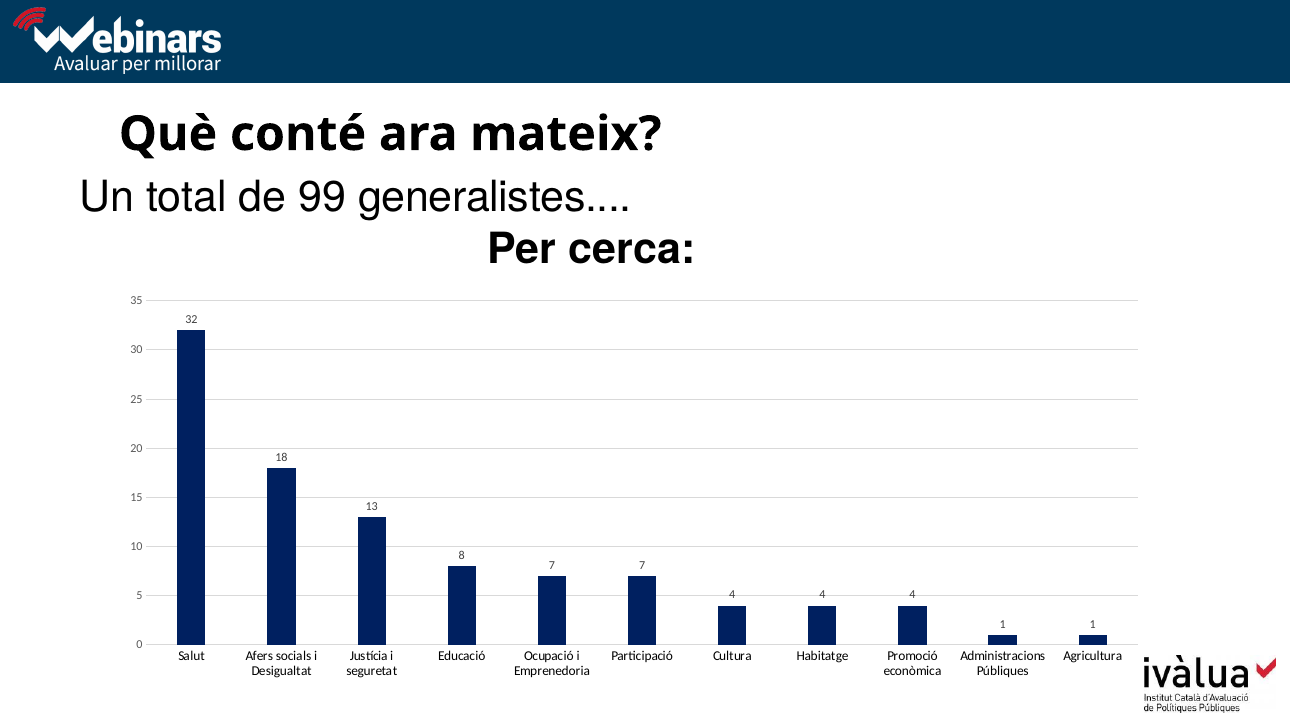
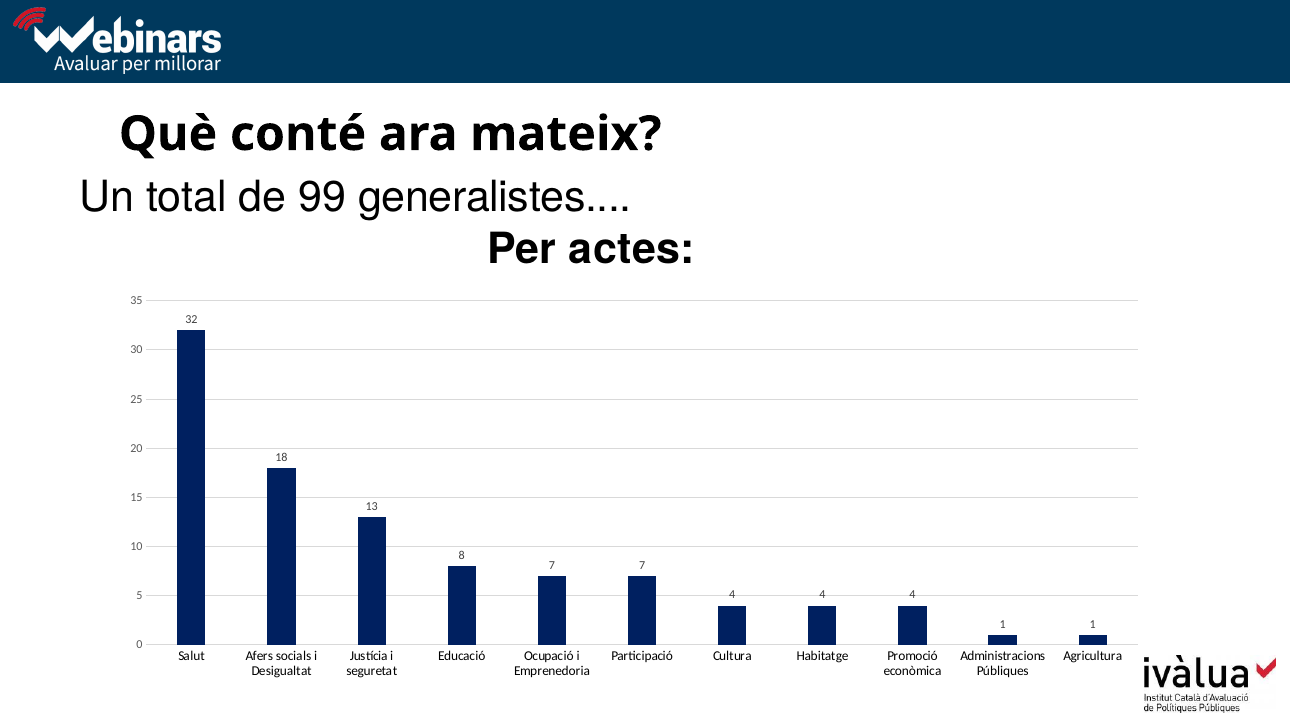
cerca: cerca -> actes (632, 249)
